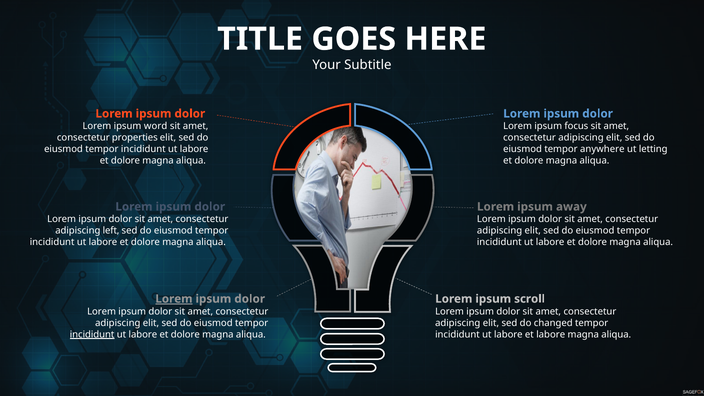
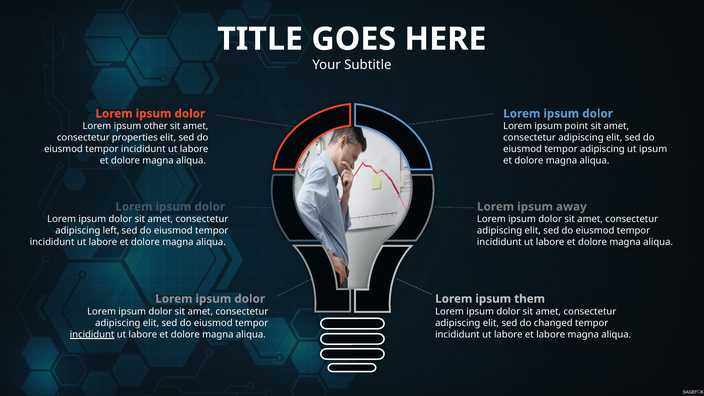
word: word -> other (156, 126)
focus: focus -> point (576, 126)
tempor anywhere: anywhere -> adipiscing (602, 149)
ut letting: letting -> ipsum (653, 149)
Lorem underline: present -> none (174, 299)
scroll: scroll -> them (530, 299)
